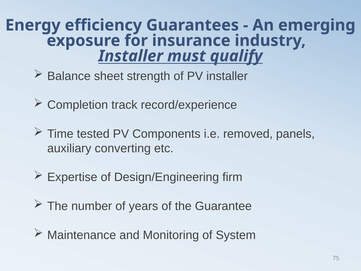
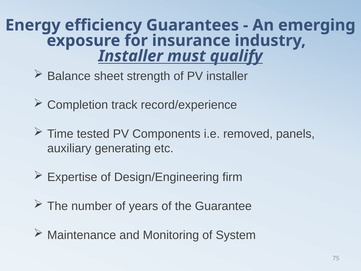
converting: converting -> generating (123, 148)
